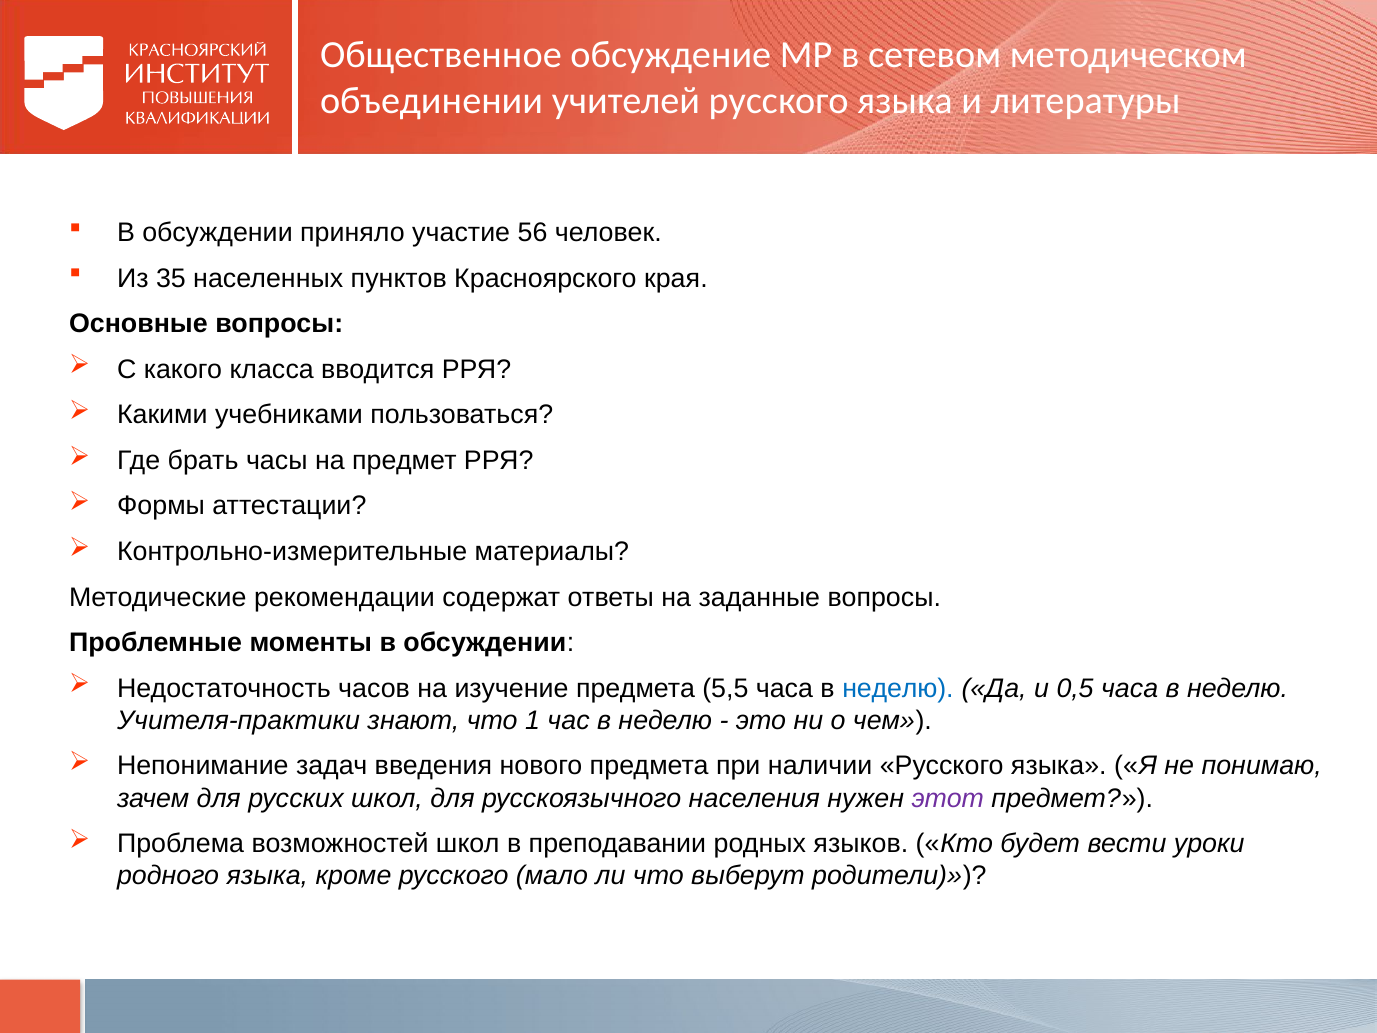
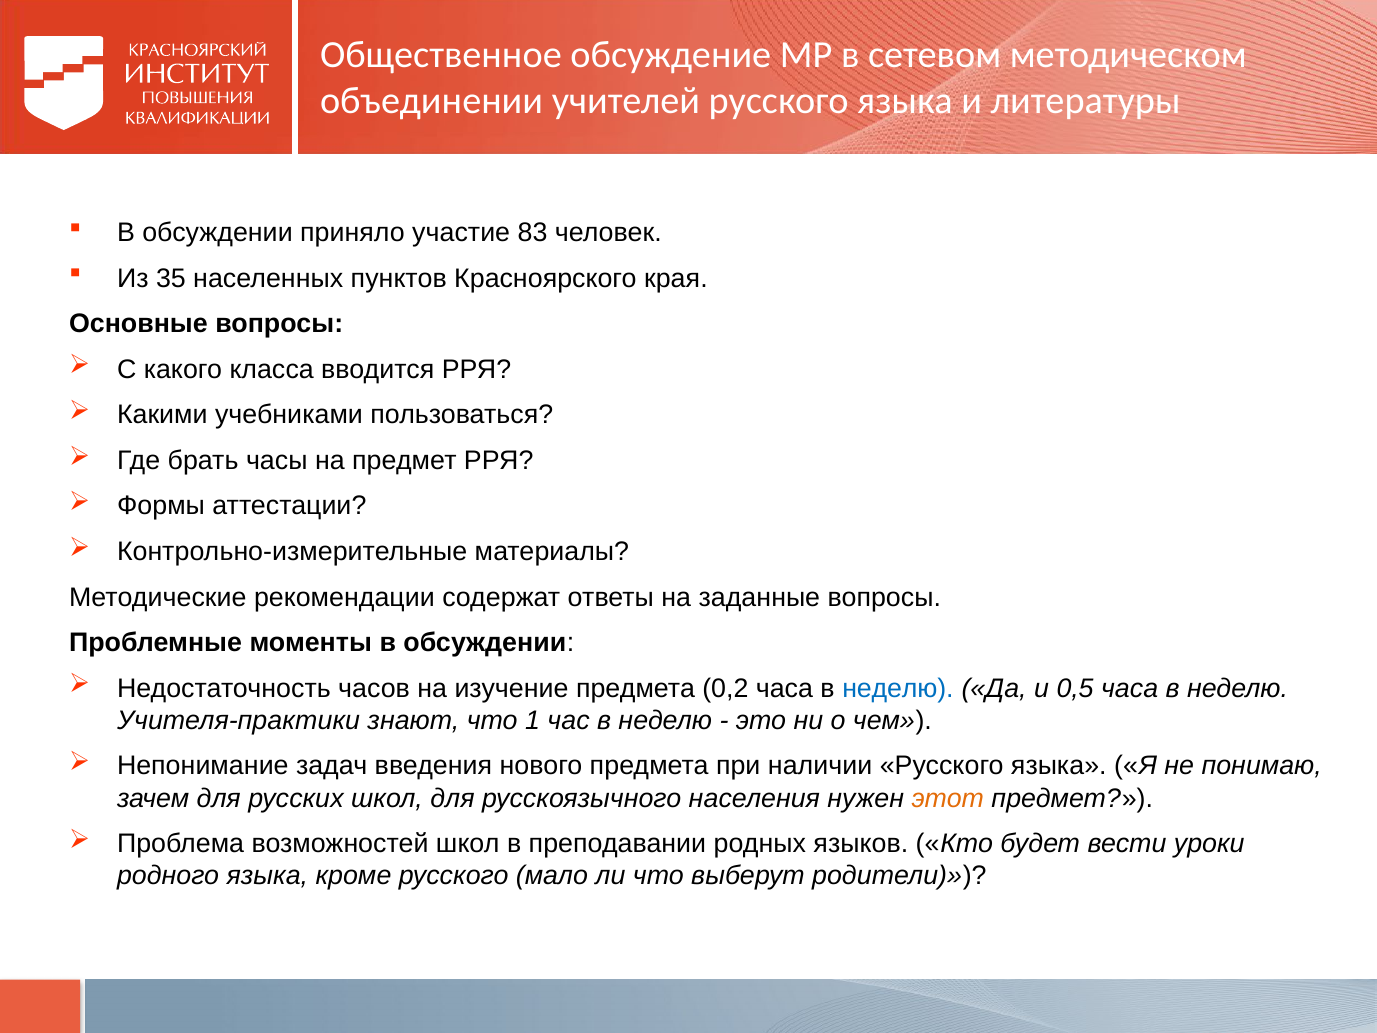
56: 56 -> 83 (533, 233)
5,5: 5,5 -> 0,2 (725, 688)
этот colour: purple -> orange (948, 798)
